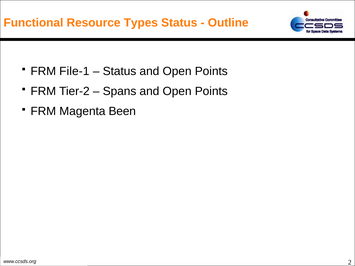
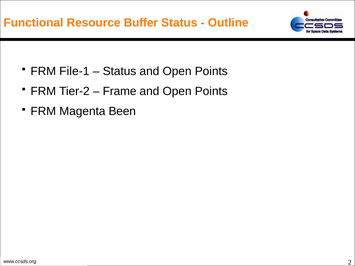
Types: Types -> Buffer (141, 23)
Spans: Spans -> Frame (120, 91)
